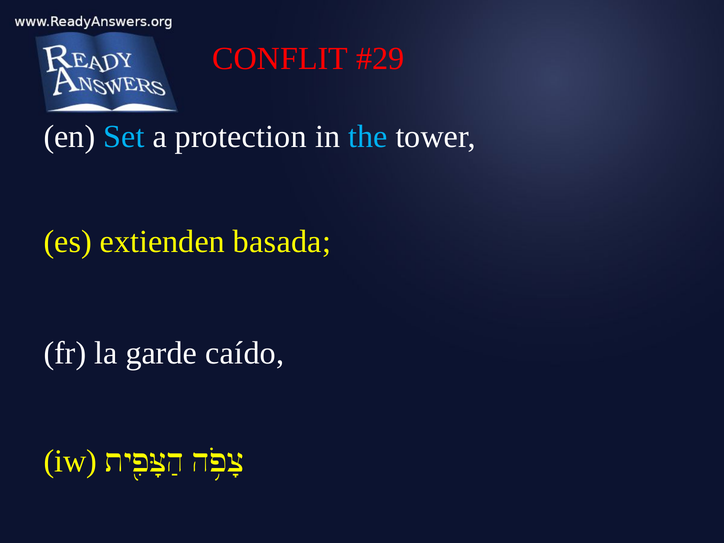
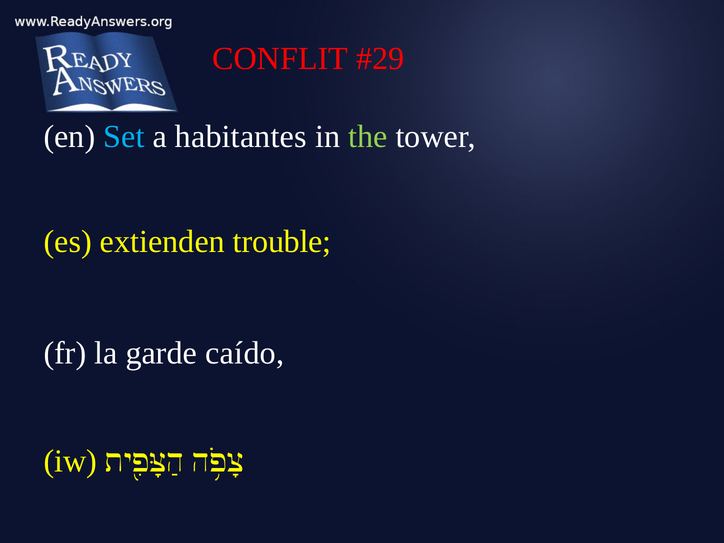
protection: protection -> habitantes (241, 137)
the colour: light blue -> light green (368, 137)
basada: basada -> trouble (282, 242)
